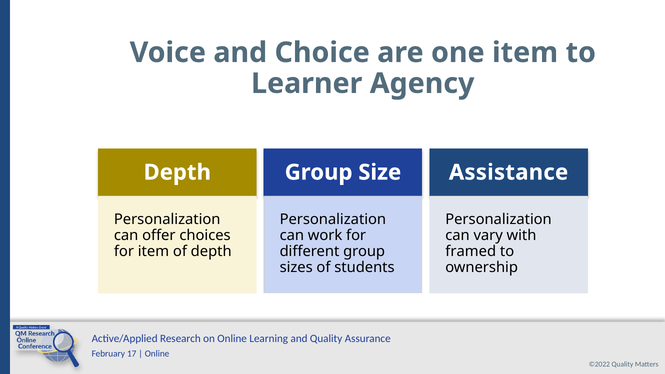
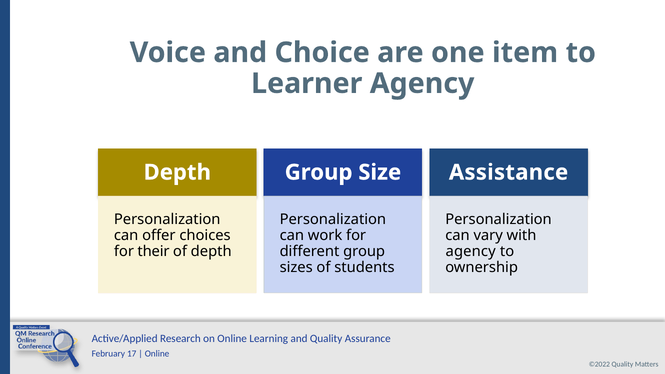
for item: item -> their (154, 252)
framed: framed -> agency (471, 252)
